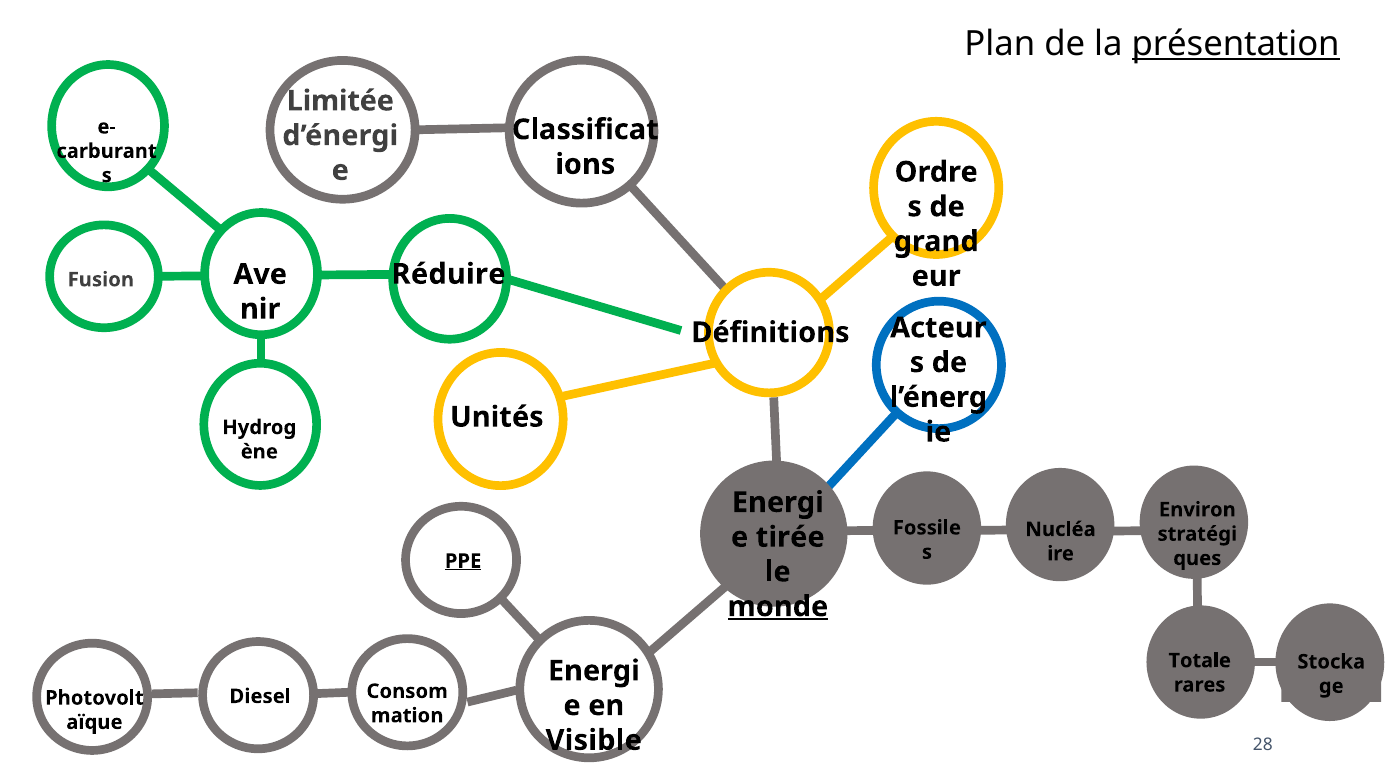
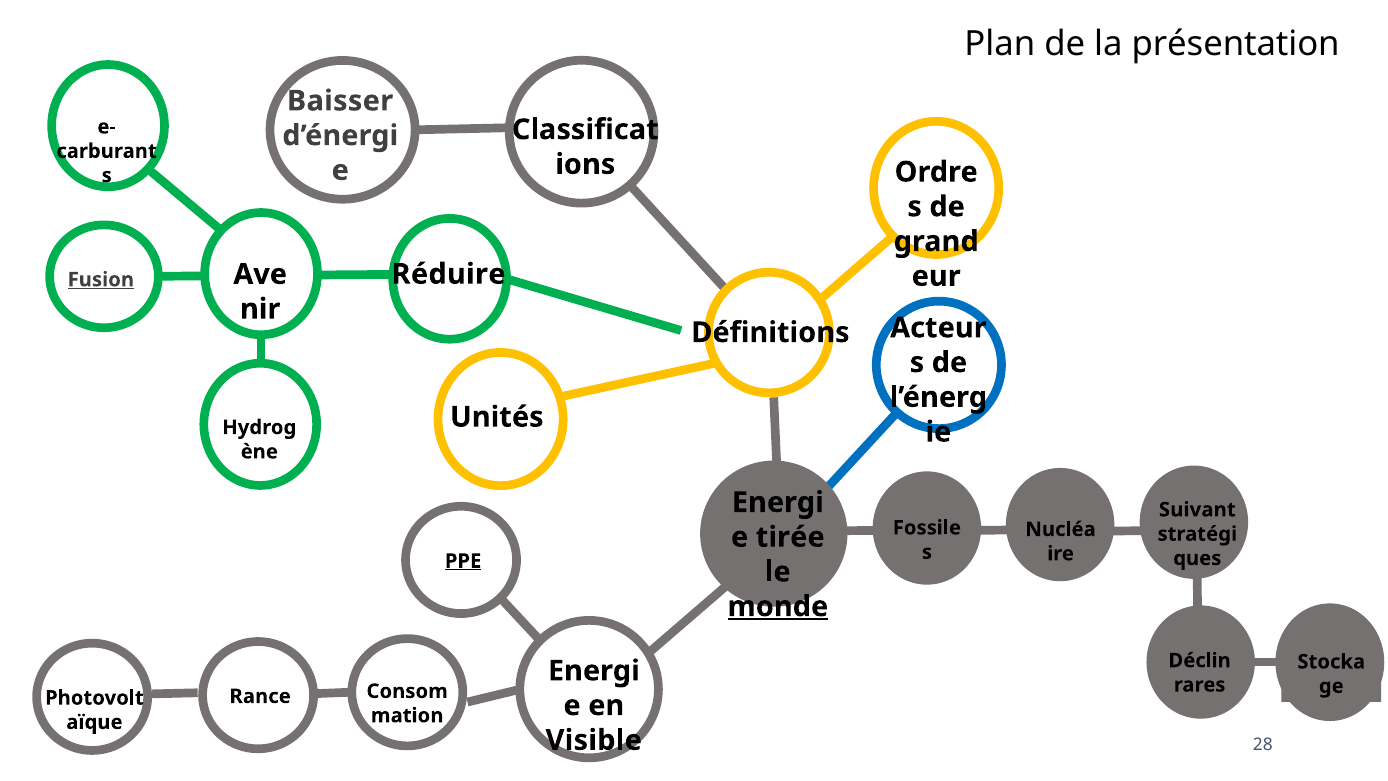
présentation underline: present -> none (1236, 44)
Limitée: Limitée -> Baisser (340, 101)
Fusion underline: none -> present (101, 280)
Environ: Environ -> Suivant (1197, 510)
Totale: Totale -> Déclin (1200, 660)
Diesel: Diesel -> Rance (260, 696)
